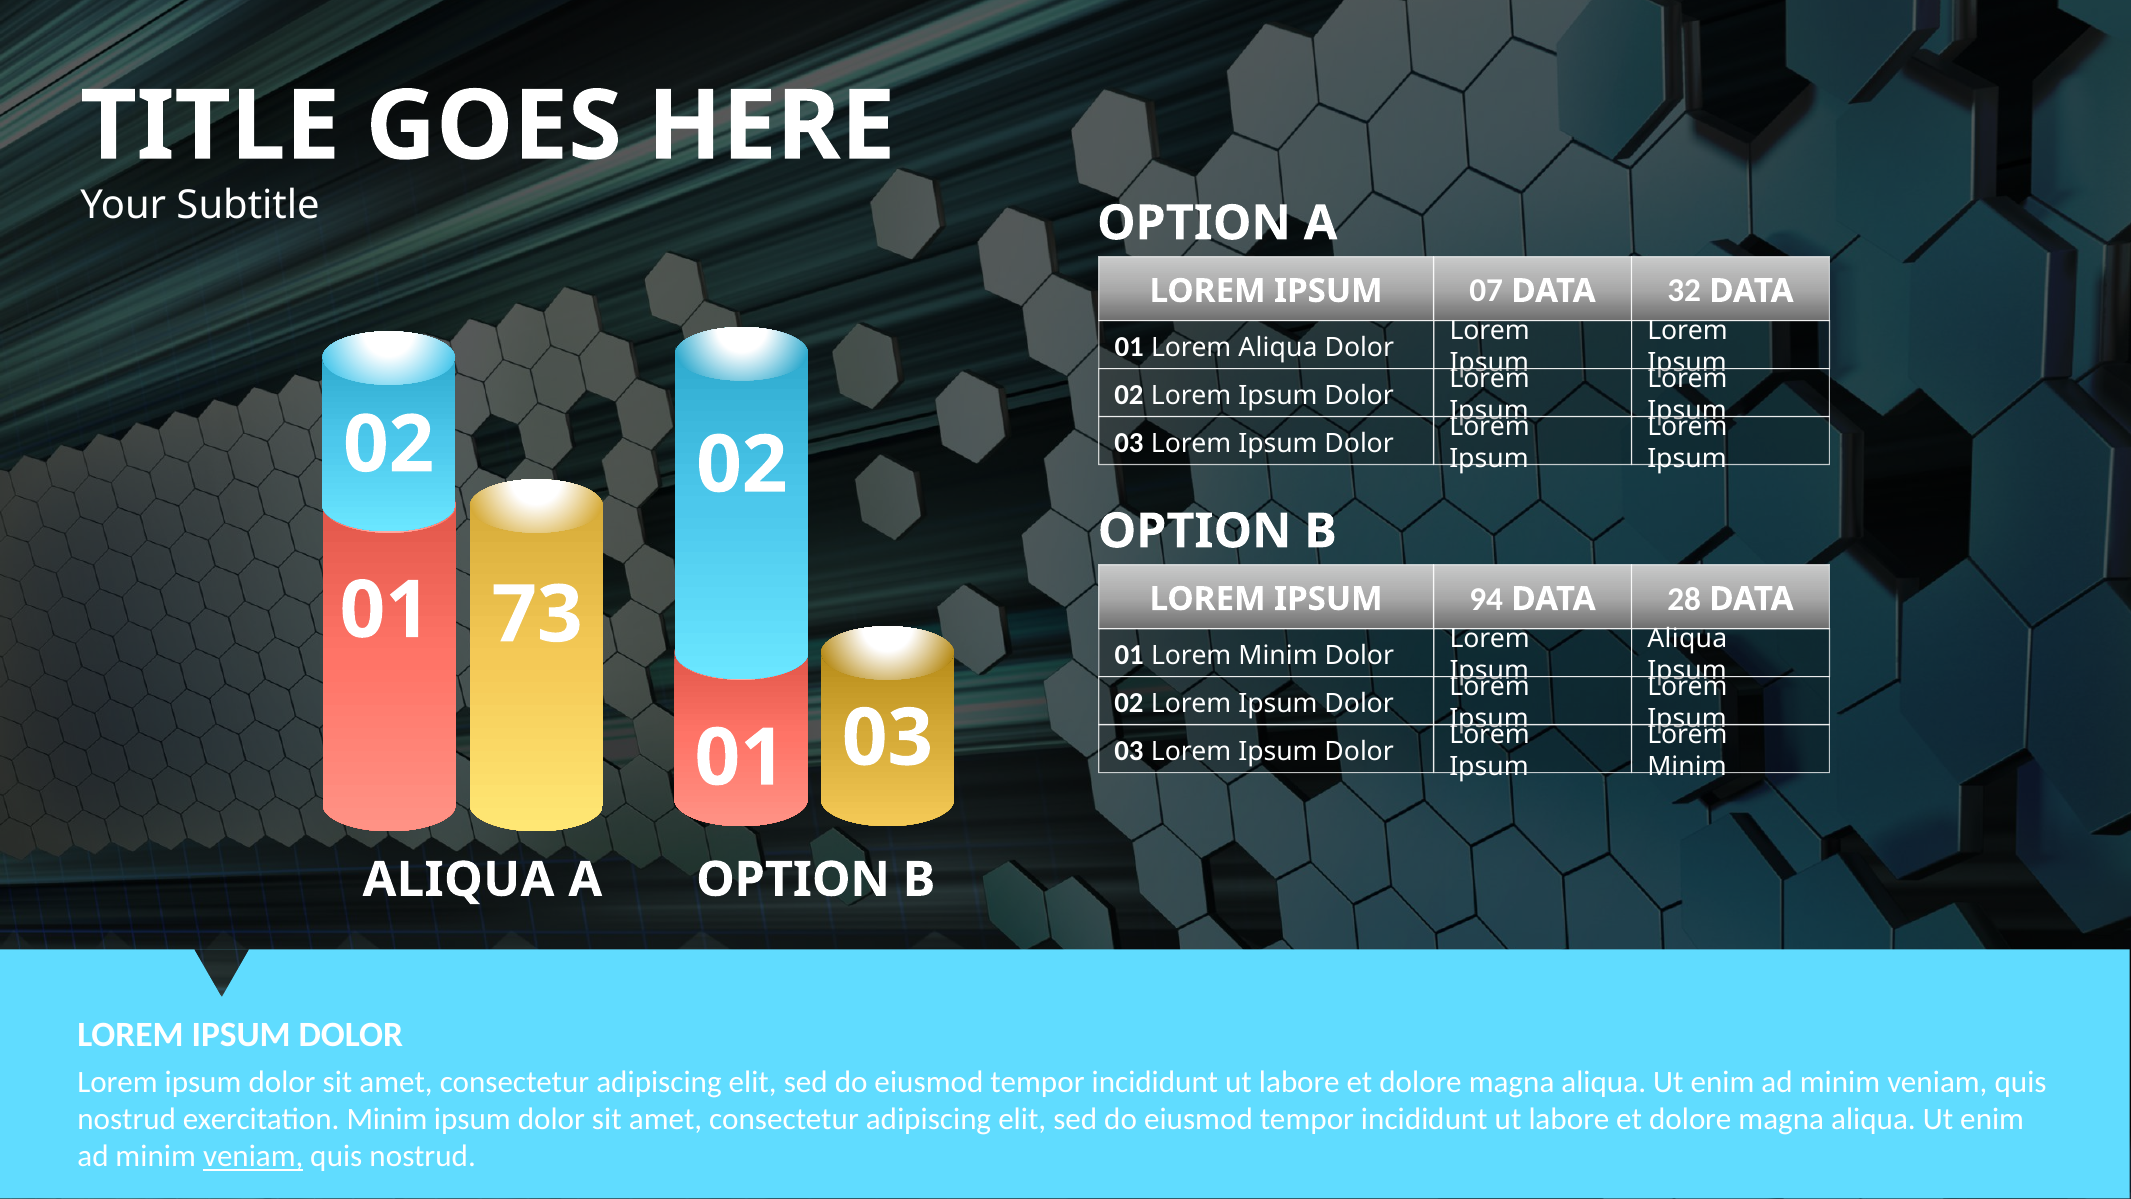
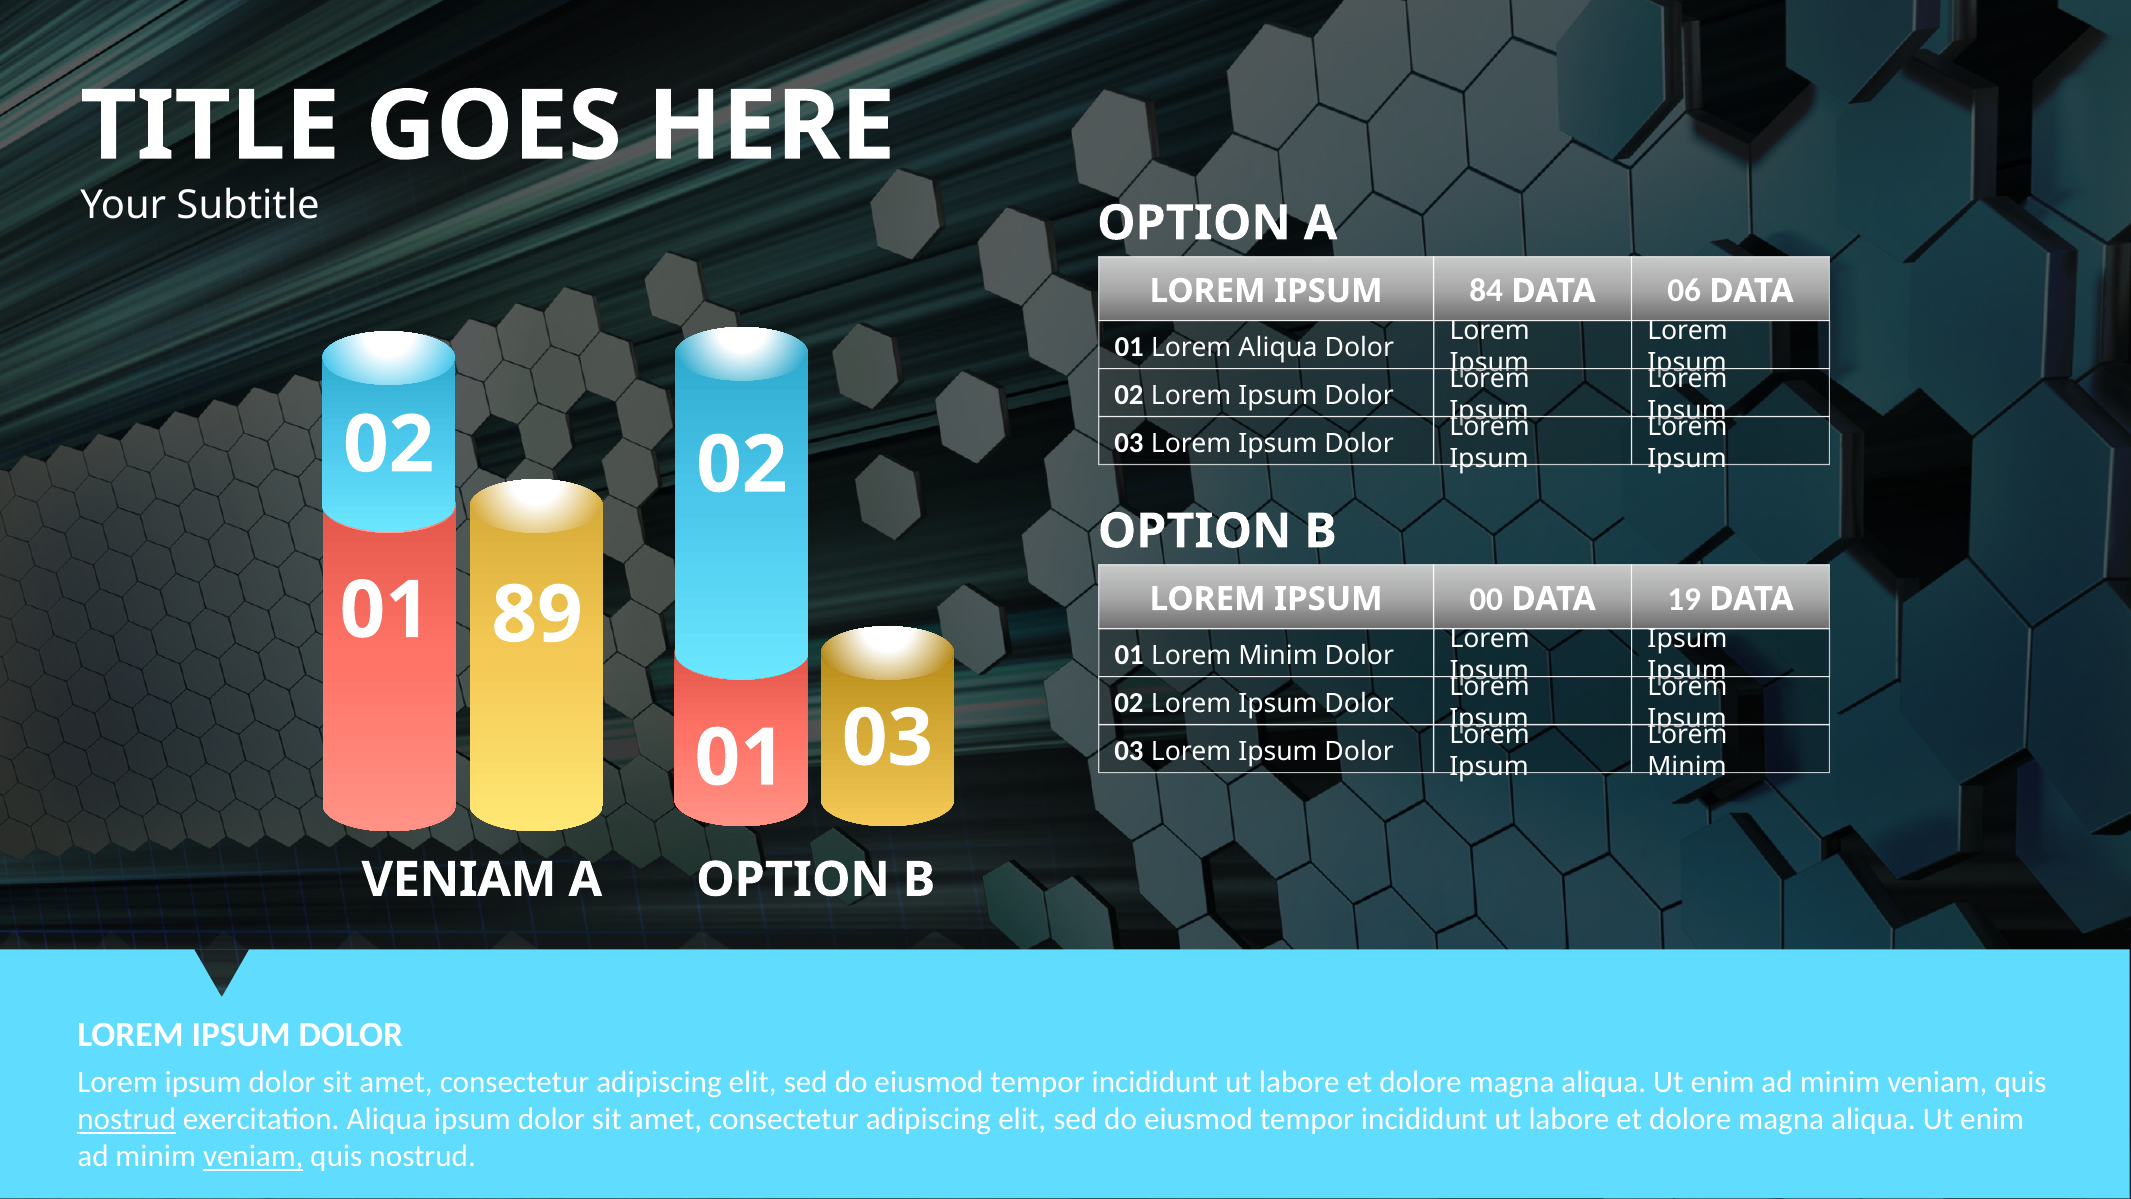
07: 07 -> 84 (1486, 291)
32: 32 -> 06 (1684, 291)
94: 94 -> 00 (1486, 599)
28: 28 -> 19 (1684, 599)
73: 73 -> 89 (537, 615)
Aliqua: Aliqua -> Ipsum (1687, 638)
ALIQUA: ALIQUA -> VENIAM (459, 879)
nostrud underline: none -> present (127, 1119)
exercitation Minim: Minim -> Aliqua (387, 1119)
